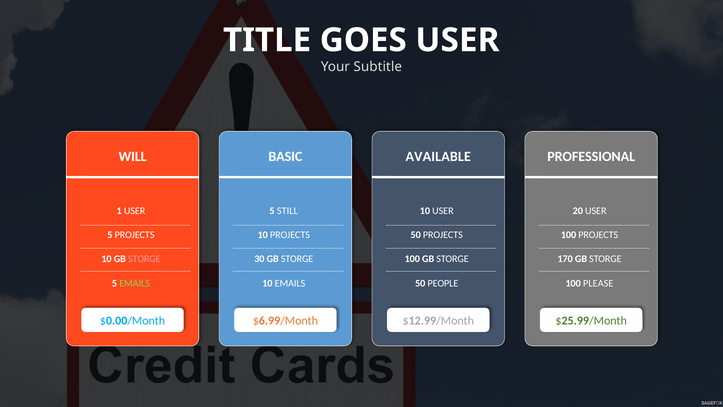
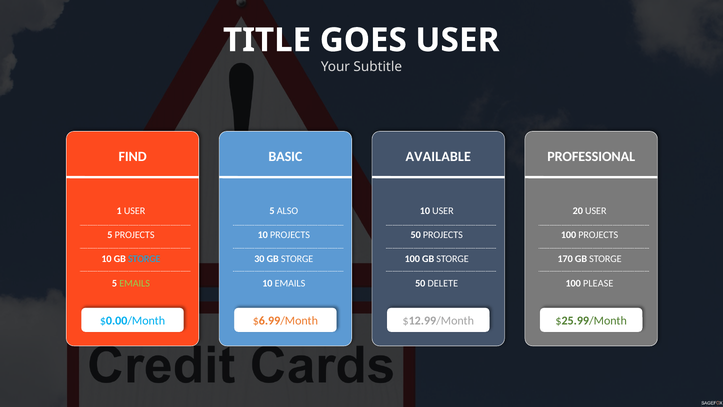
WILL: WILL -> FIND (133, 156)
STILL: STILL -> ALSO (287, 211)
STORGE colour: pink -> light blue (144, 259)
PEOPLE: PEOPLE -> DELETE (443, 283)
